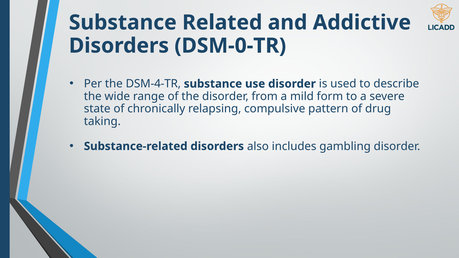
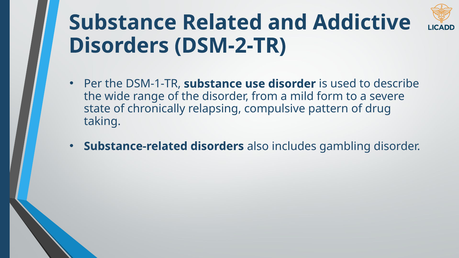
DSM-0-TR: DSM-0-TR -> DSM-2-TR (230, 46)
DSM-4-TR: DSM-4-TR -> DSM-1-TR (153, 84)
